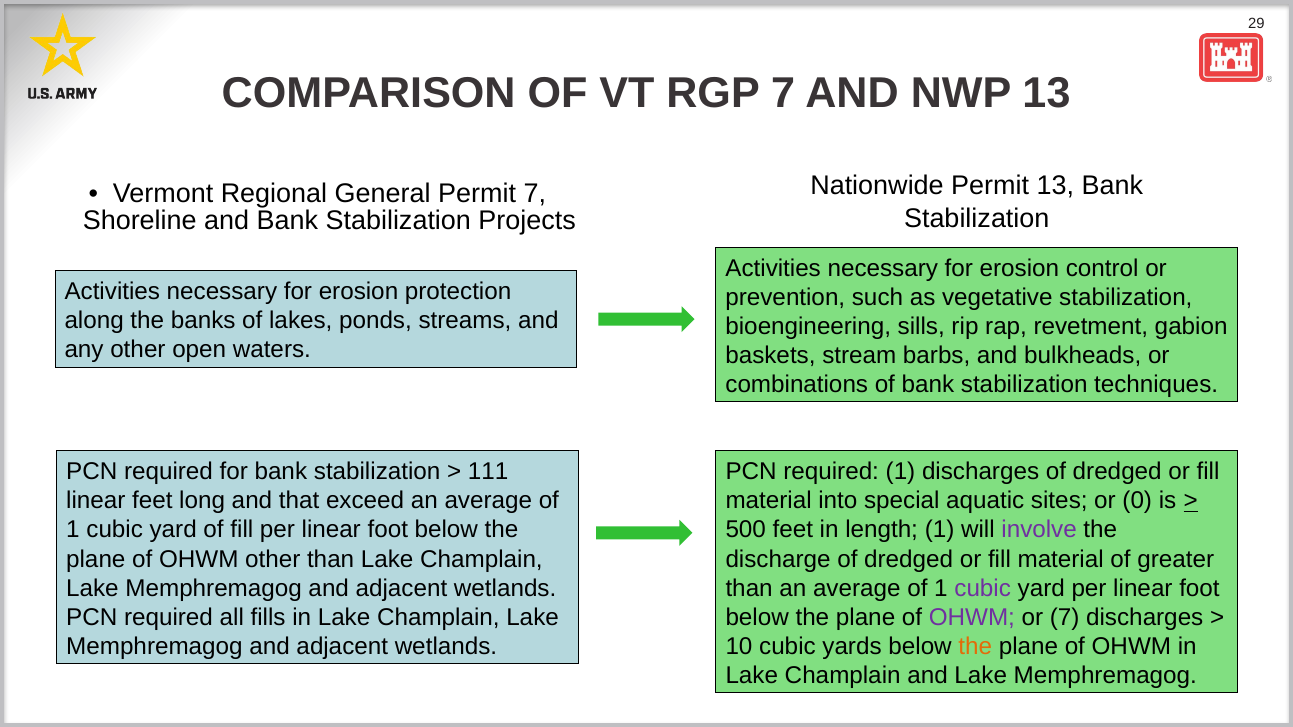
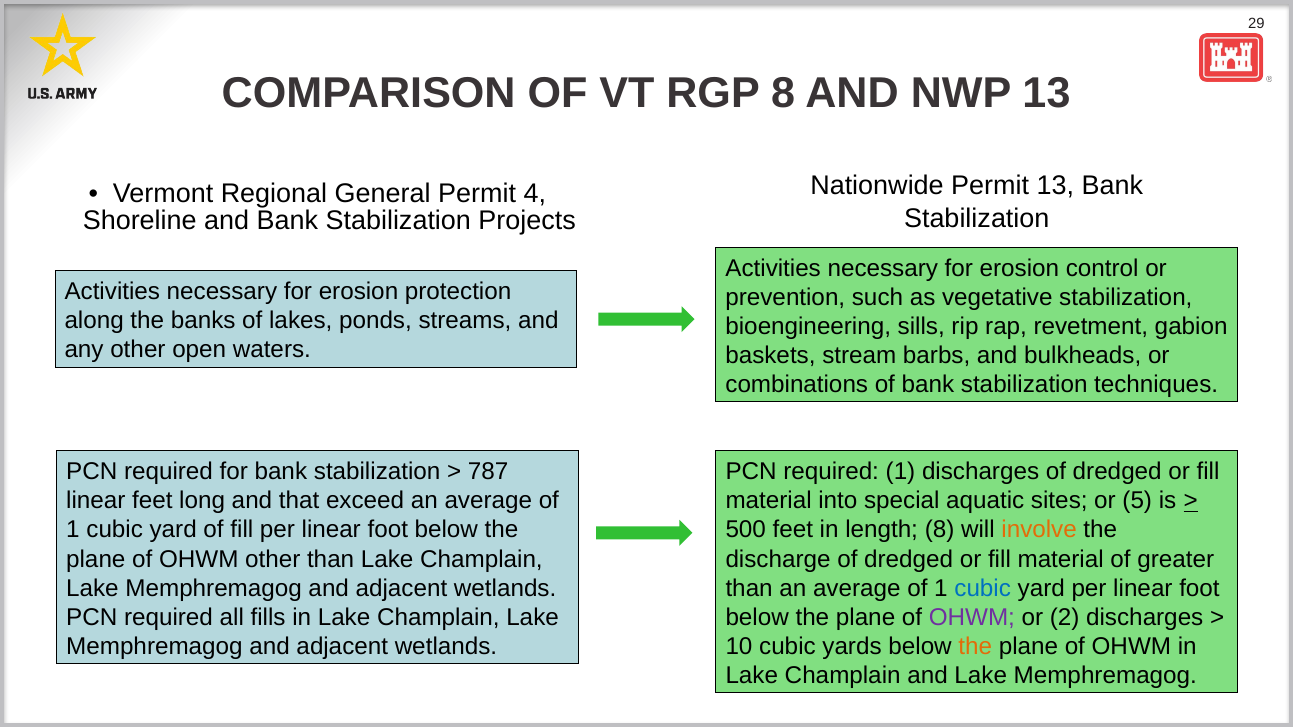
RGP 7: 7 -> 8 (783, 93)
Permit 7: 7 -> 4 (535, 194)
111: 111 -> 787 (488, 472)
0: 0 -> 5 (1137, 501)
length 1: 1 -> 8 (940, 530)
involve colour: purple -> orange (1039, 530)
cubic colour: purple -> blue (983, 588)
or 7: 7 -> 2 (1065, 617)
